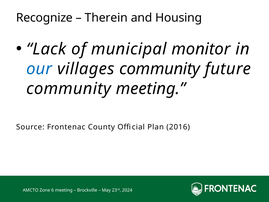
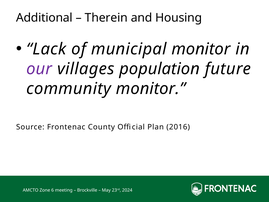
Recognize: Recognize -> Additional (44, 18)
our colour: blue -> purple (39, 69)
villages community: community -> population (160, 69)
community meeting: meeting -> monitor (151, 89)
